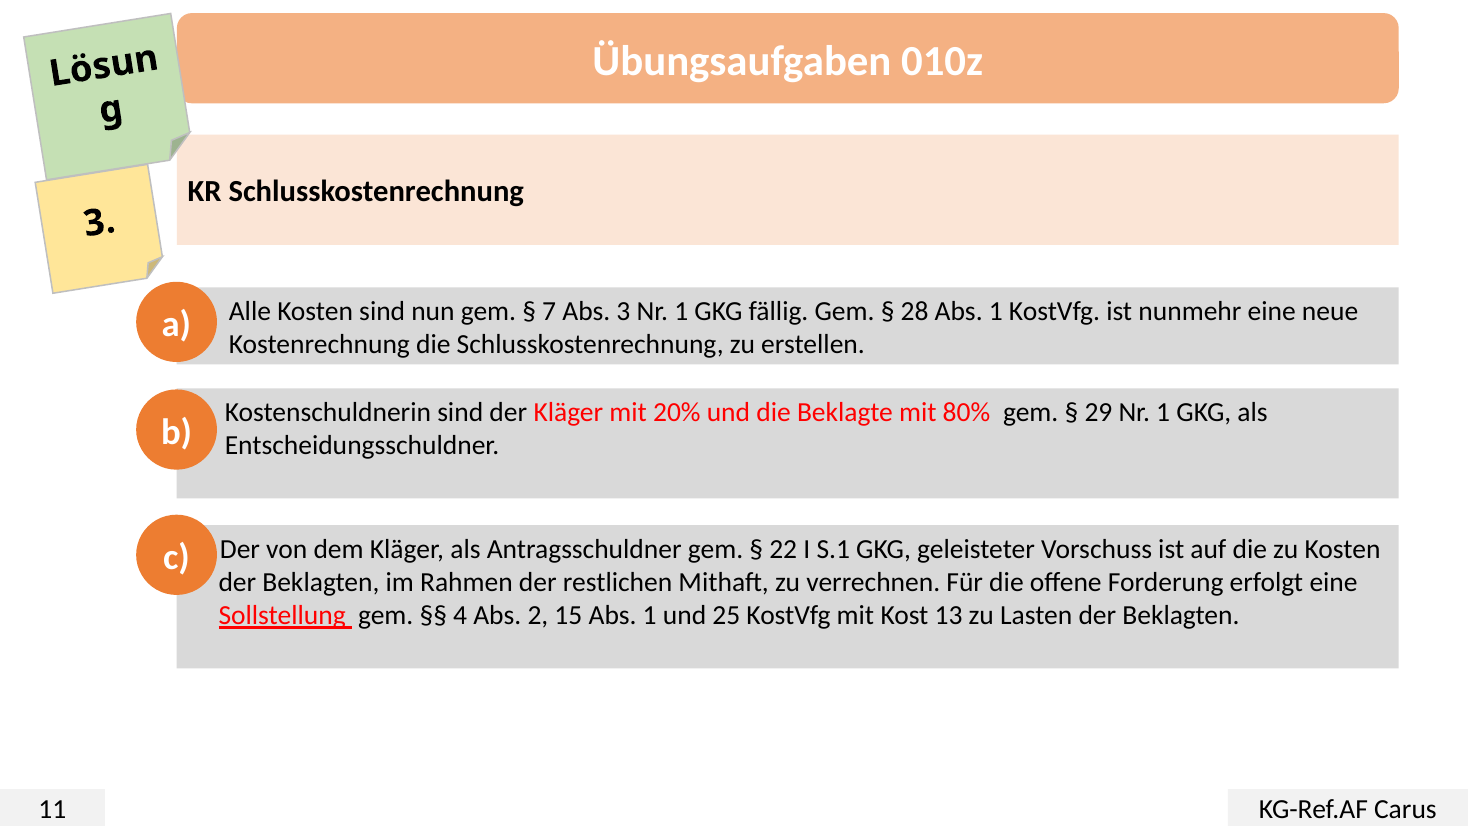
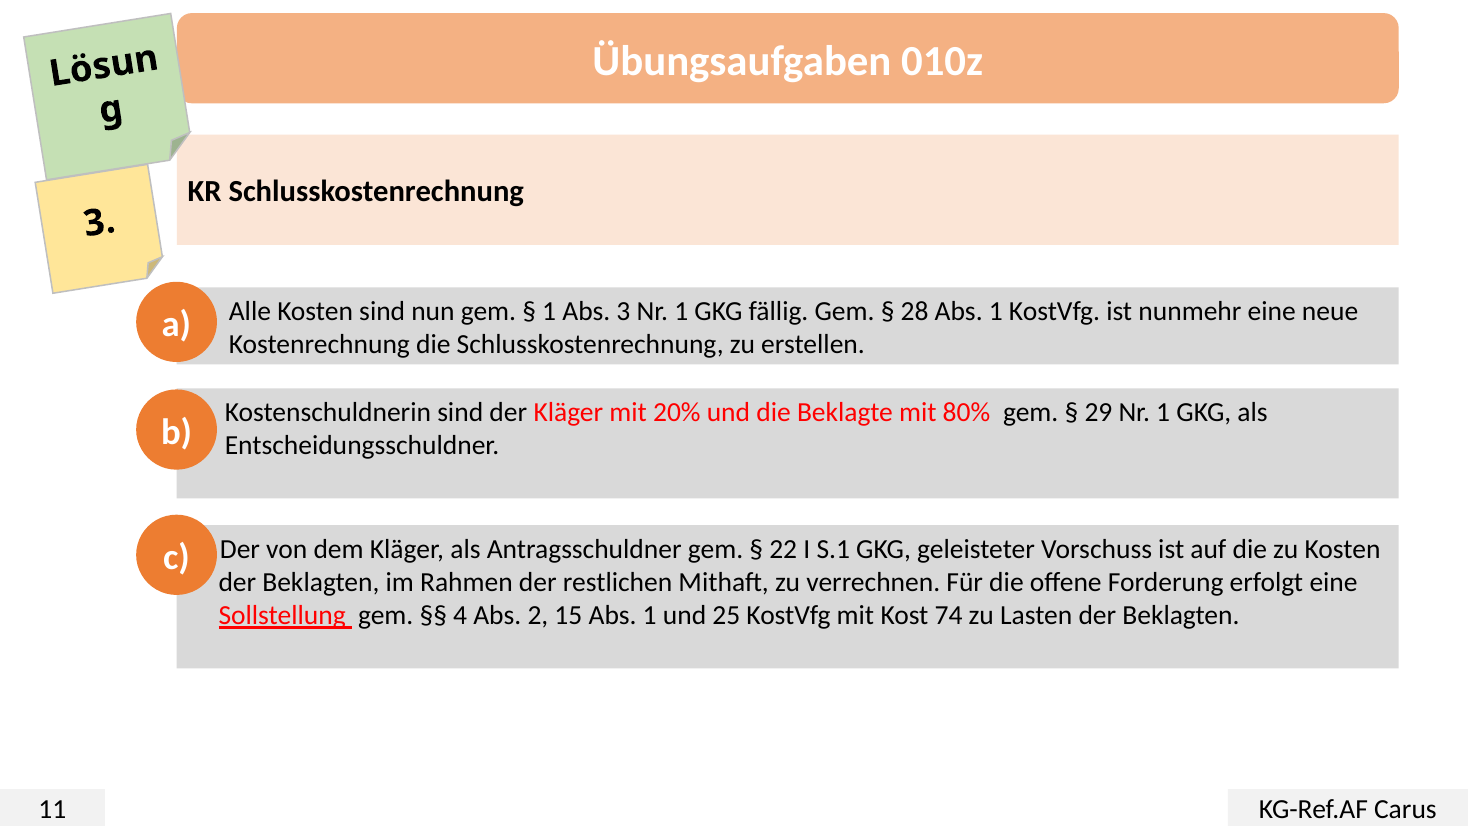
7: 7 -> 1 (549, 311)
13: 13 -> 74 (949, 615)
